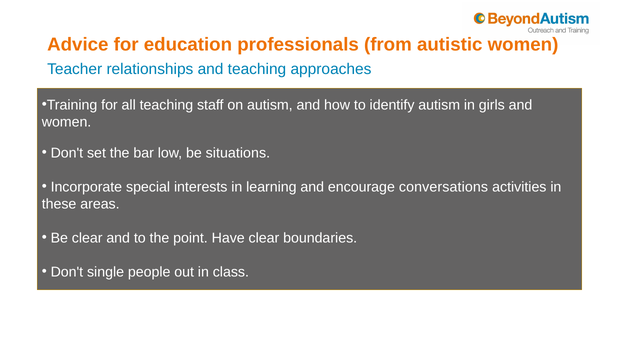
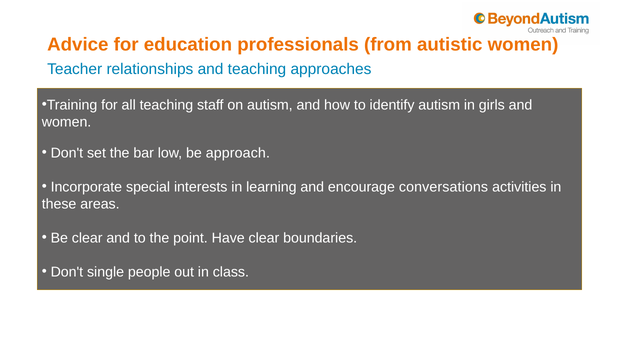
situations: situations -> approach (238, 153)
